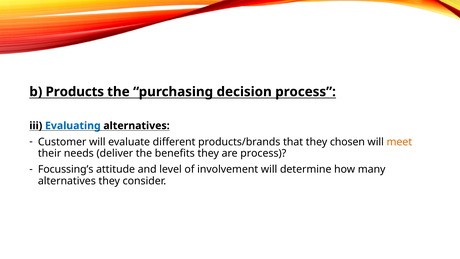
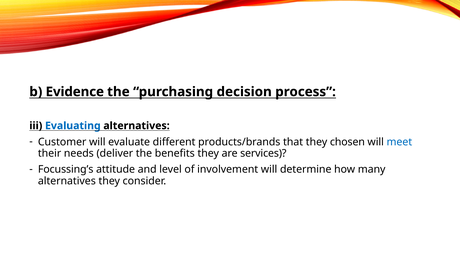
Products: Products -> Evidence (75, 92)
meet colour: orange -> blue (399, 142)
are process: process -> services (263, 153)
